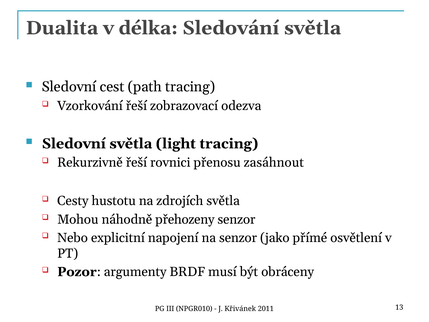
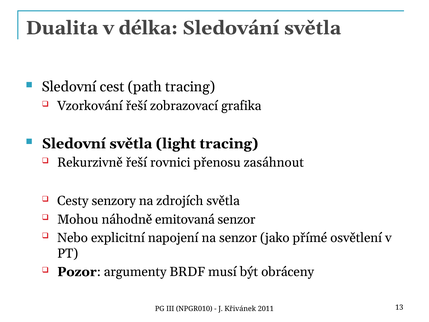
odezva: odezva -> grafika (241, 106)
hustotu: hustotu -> senzory (114, 201)
přehozeny: přehozeny -> emitovaná (185, 219)
